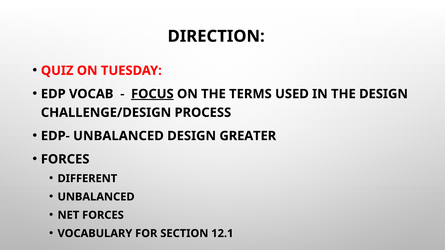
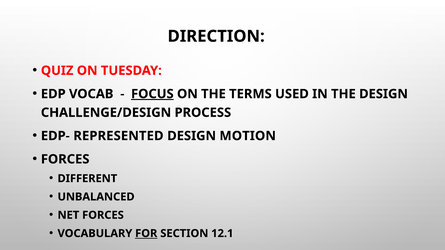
EDP- UNBALANCED: UNBALANCED -> REPRESENTED (118, 136)
GREATER: GREATER -> MOTION (248, 136)
FOR underline: none -> present (146, 234)
